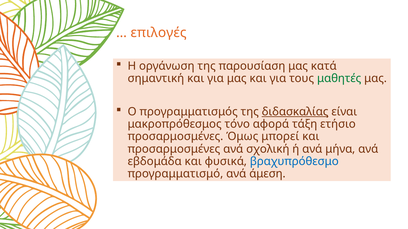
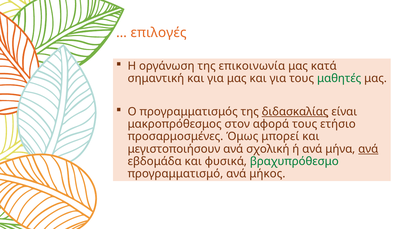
παρουσίαση: παρουσίαση -> επικοινωνία (252, 66)
τόνο: τόνο -> στον (237, 124)
αφορά τάξη: τάξη -> τους (305, 124)
προσαρμοσμένες: προσαρμοσμένες -> μεγιστοποιήσουν (174, 149)
ανά underline: none -> present (368, 149)
βραχυπρόθεσμο colour: blue -> green (294, 162)
άμεση: άμεση -> μήκος (267, 174)
